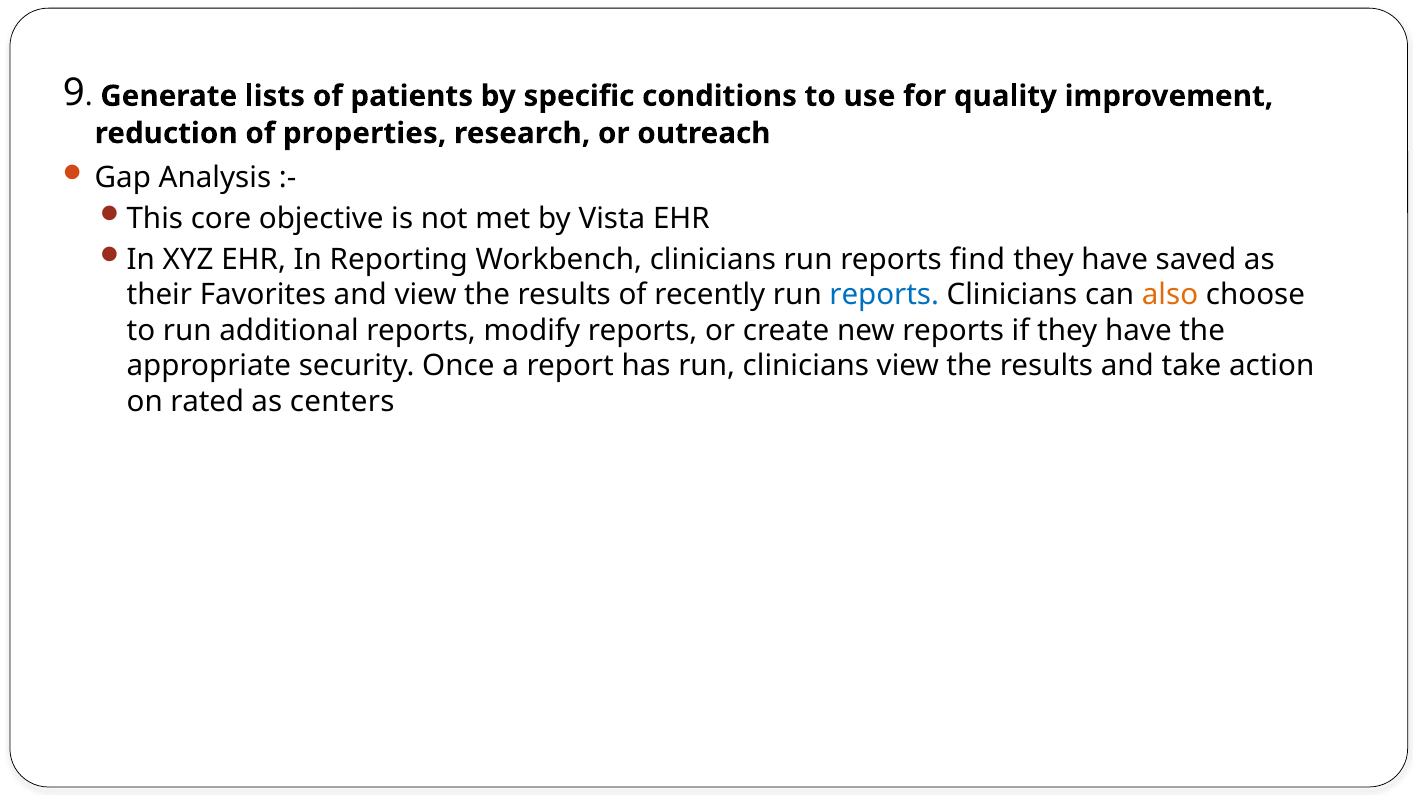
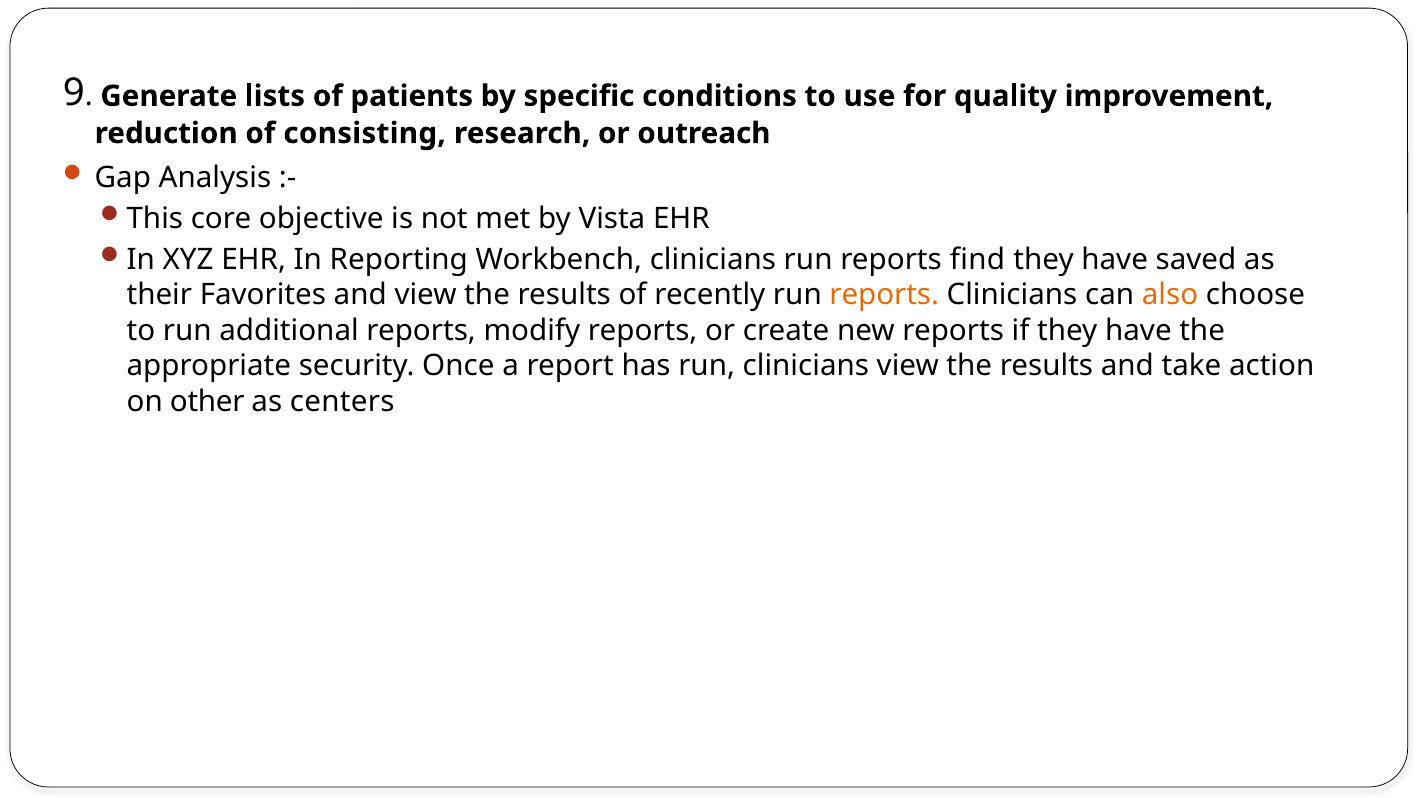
properties: properties -> consisting (365, 133)
reports colour: blue -> orange (884, 295)
rated: rated -> other (207, 401)
